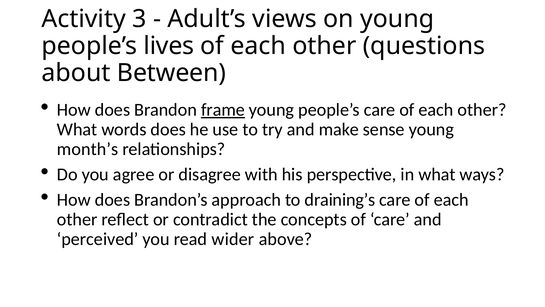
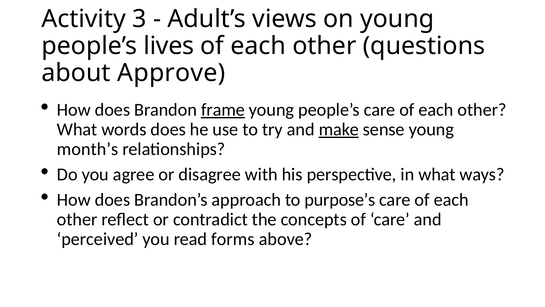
Between: Between -> Approve (171, 73)
make underline: none -> present (339, 129)
draining’s: draining’s -> purpose’s (340, 200)
wider: wider -> forms (233, 239)
